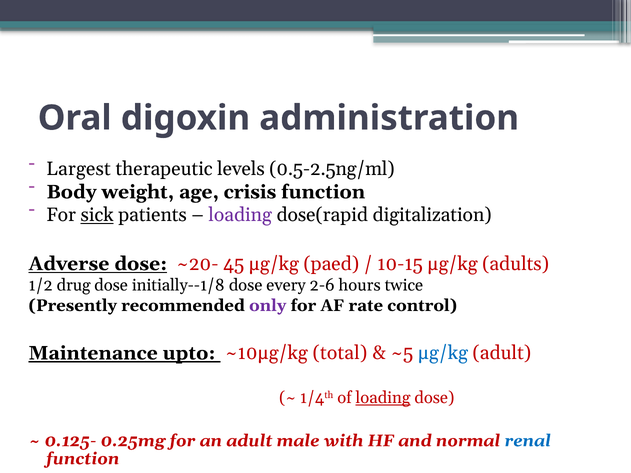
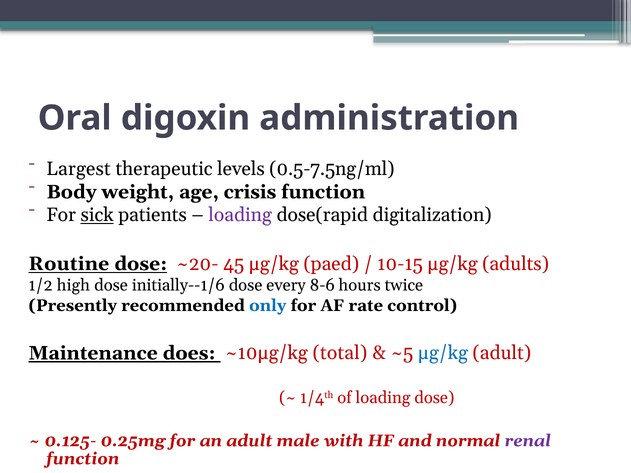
0.5-2.5ng/ml: 0.5-2.5ng/ml -> 0.5-7.5ng/ml (332, 169)
Adverse: Adverse -> Routine (69, 264)
drug: drug -> high (73, 285)
initially--1/8: initially--1/8 -> initially--1/6 (178, 285)
2-6: 2-6 -> 8-6 (322, 285)
only colour: purple -> blue (268, 306)
upto: upto -> does (189, 353)
loading underline: present -> none (383, 398)
renal colour: blue -> purple (528, 441)
